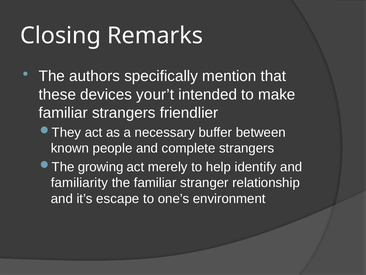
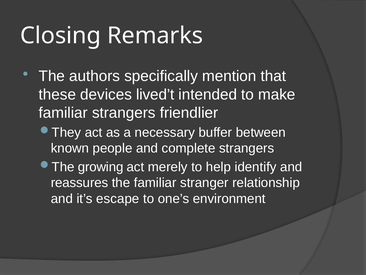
your’t: your’t -> lived’t (155, 94)
familiarity: familiarity -> reassures (80, 182)
